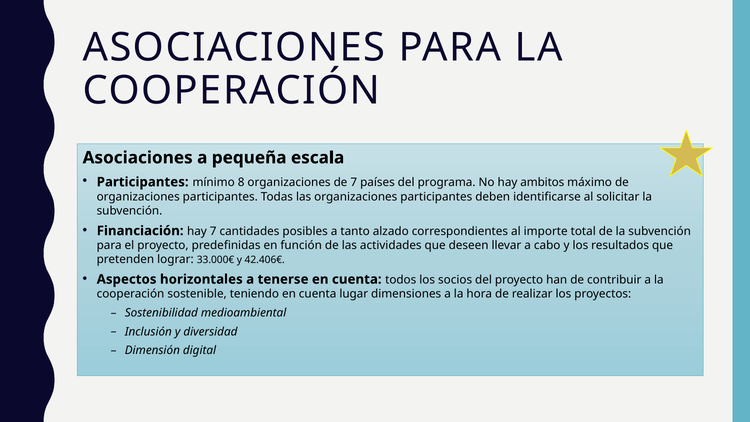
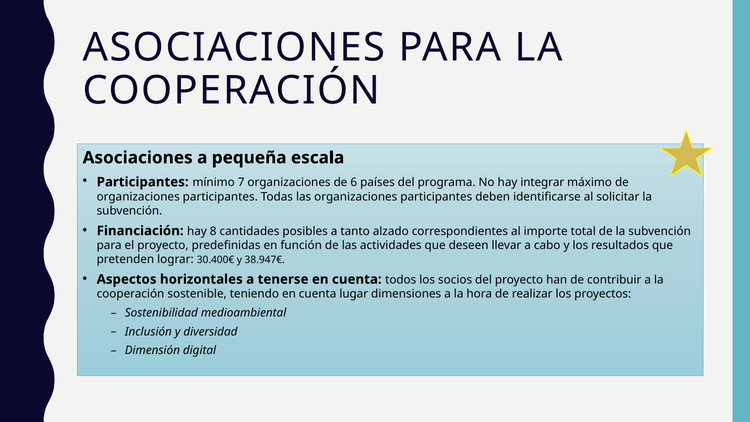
8: 8 -> 7 (241, 182)
de 7: 7 -> 6 (354, 182)
ambitos: ambitos -> integrar (542, 182)
hay 7: 7 -> 8 (213, 231)
33.000€: 33.000€ -> 30.400€ (216, 260)
42.406€: 42.406€ -> 38.947€ (265, 260)
